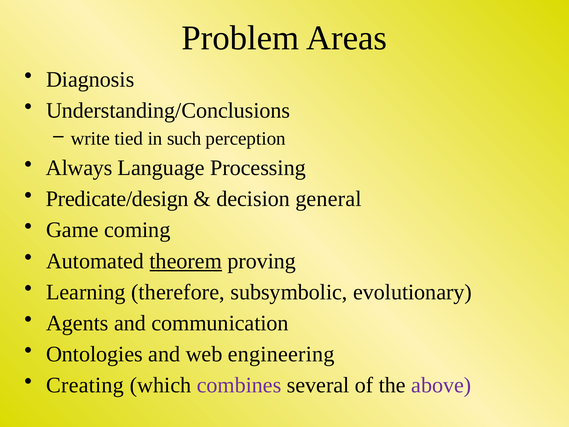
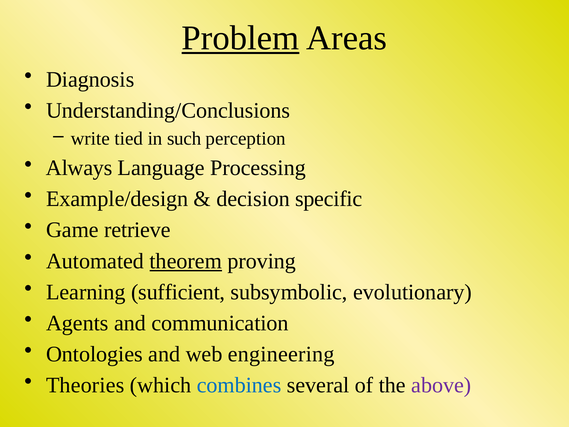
Problem underline: none -> present (240, 38)
Predicate/design: Predicate/design -> Example/design (117, 199)
general: general -> specific (329, 199)
coming: coming -> retrieve (137, 230)
therefore: therefore -> sufficient (178, 292)
Creating: Creating -> Theories (85, 385)
combines colour: purple -> blue (239, 385)
